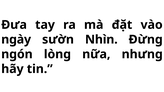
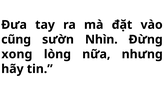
ngày: ngày -> cũng (16, 40)
ngón: ngón -> xong (17, 54)
